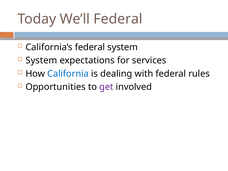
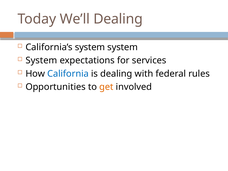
We’ll Federal: Federal -> Dealing (118, 19)
California’s federal: federal -> system (90, 47)
get colour: purple -> orange (106, 87)
